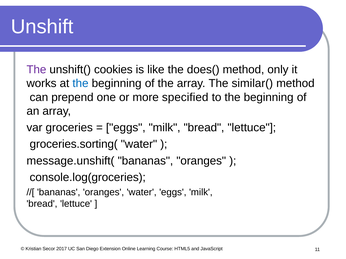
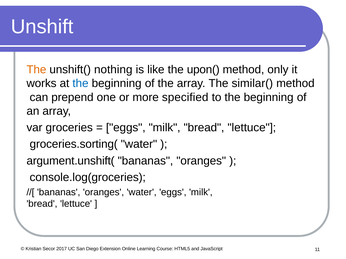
The colour: purple -> orange (36, 70)
cookies: cookies -> nothing (113, 70)
does(: does( -> upon( (203, 70)
message.unshift(: message.unshift( -> argument.unshift( (71, 161)
